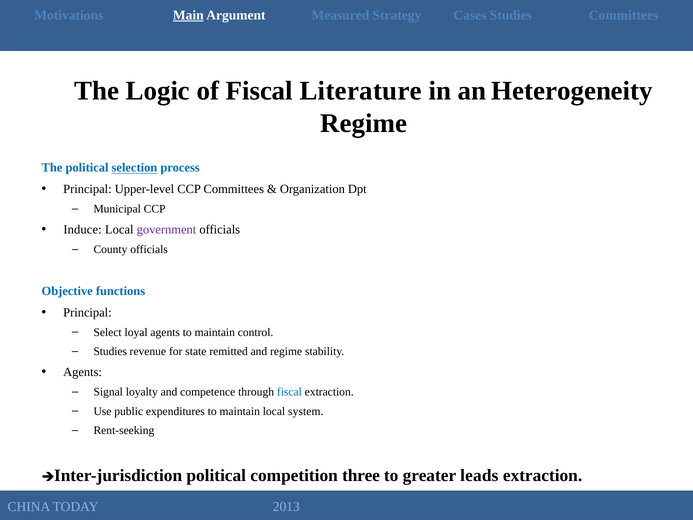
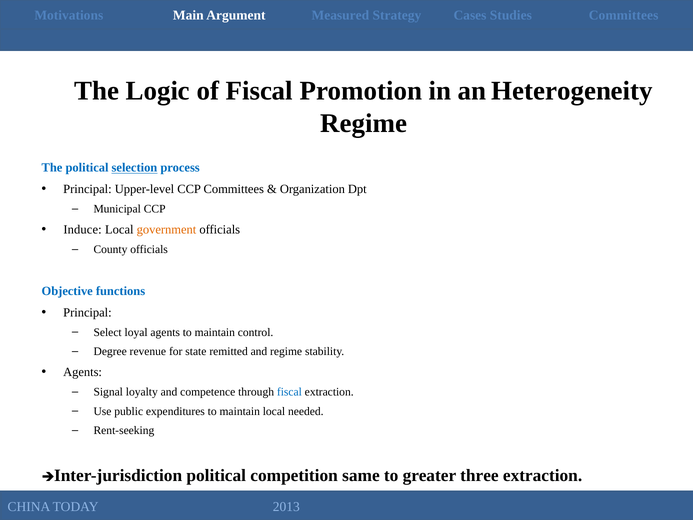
Main underline: present -> none (188, 15)
Literature: Literature -> Promotion (361, 91)
government colour: purple -> orange (166, 229)
Studies: Studies -> Degree (110, 351)
system: system -> needed (306, 411)
three: three -> same (361, 475)
leads: leads -> three (479, 475)
